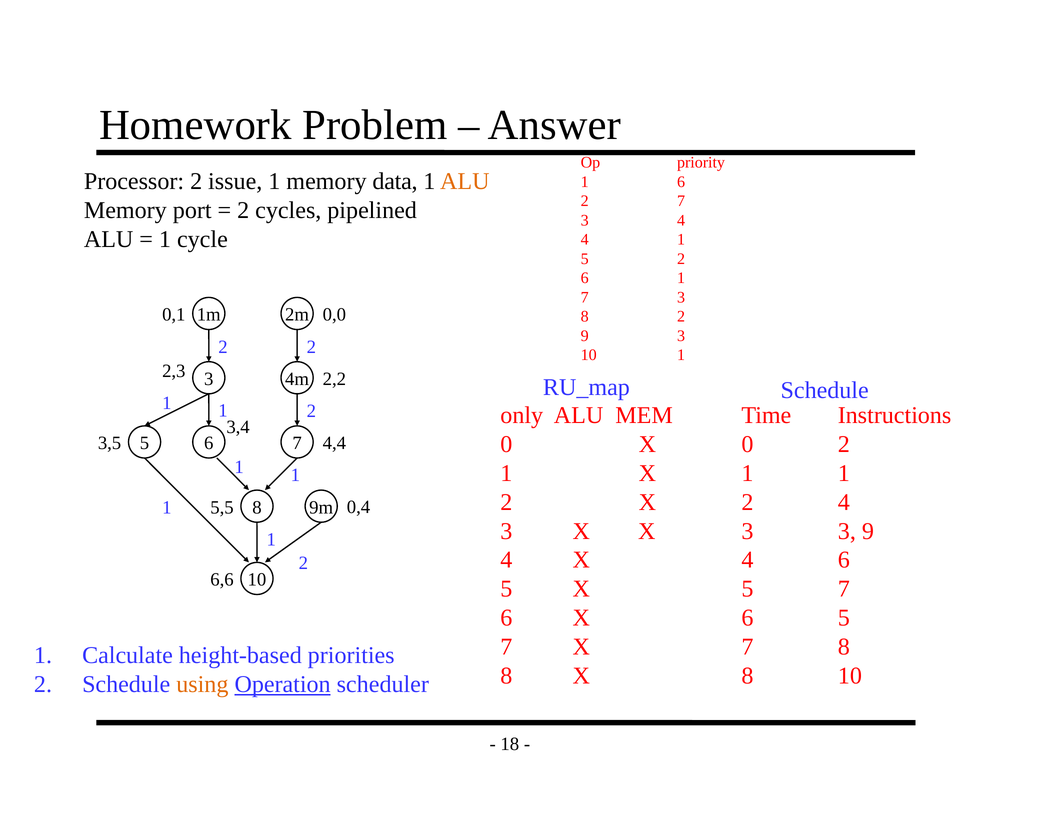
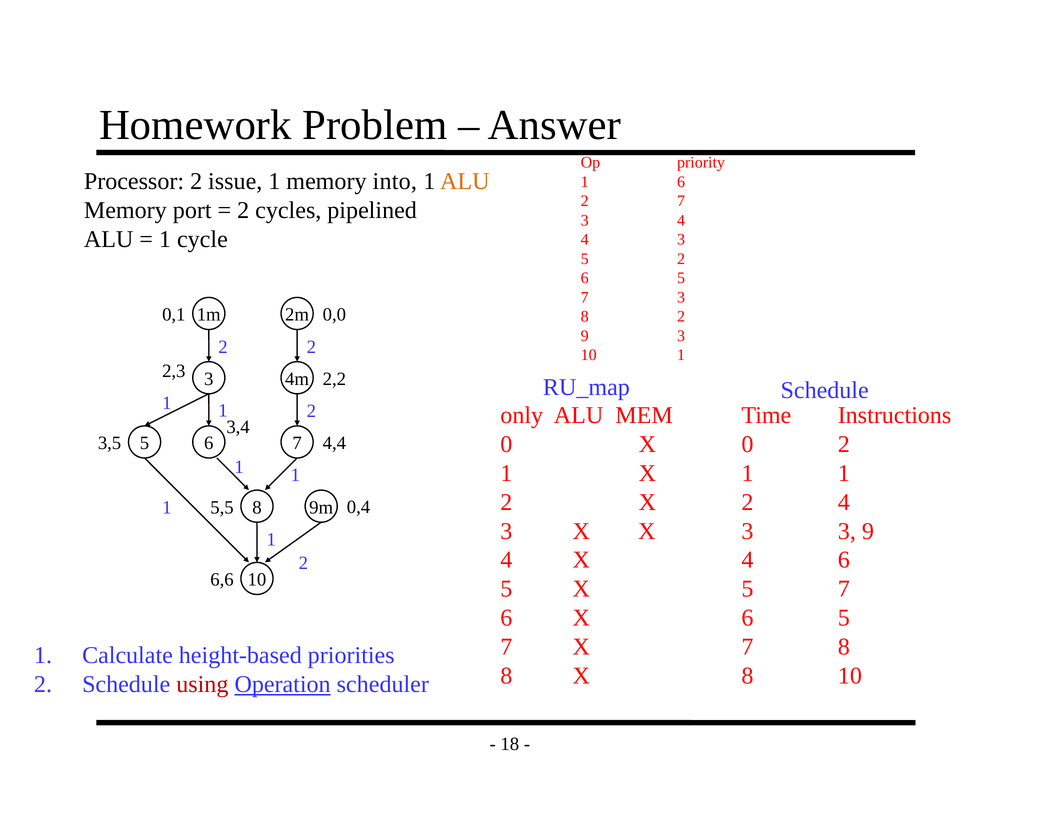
data: data -> into (395, 181)
1: 1 -> 3 (681, 240)
1: 1 -> 5 (681, 278)
using colour: orange -> red (202, 684)
